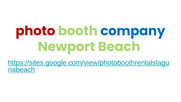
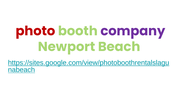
company colour: blue -> purple (133, 31)
